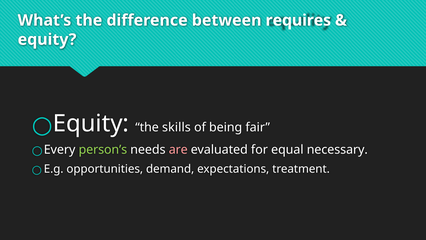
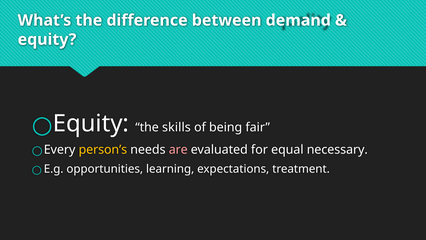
requires: requires -> demand (298, 20)
person’s colour: light green -> yellow (103, 150)
demand: demand -> learning (170, 169)
